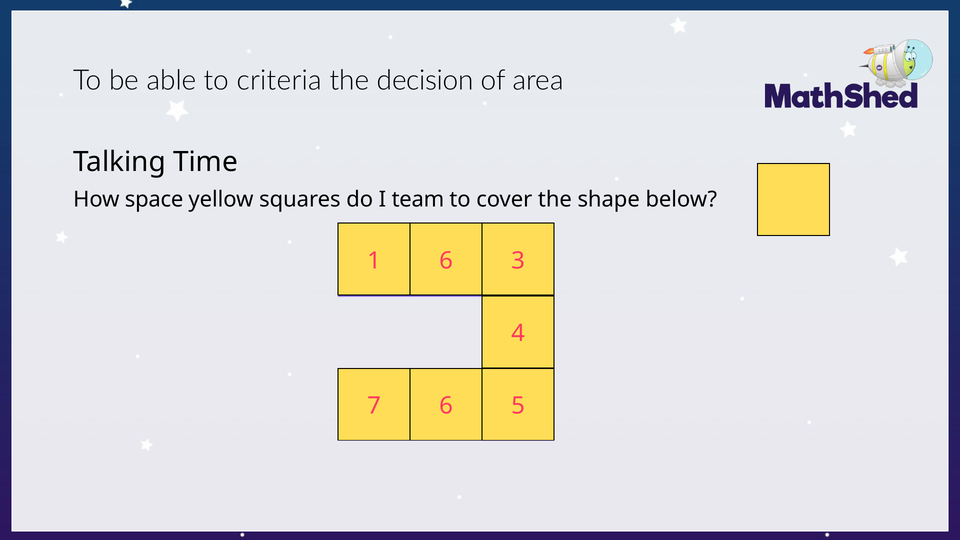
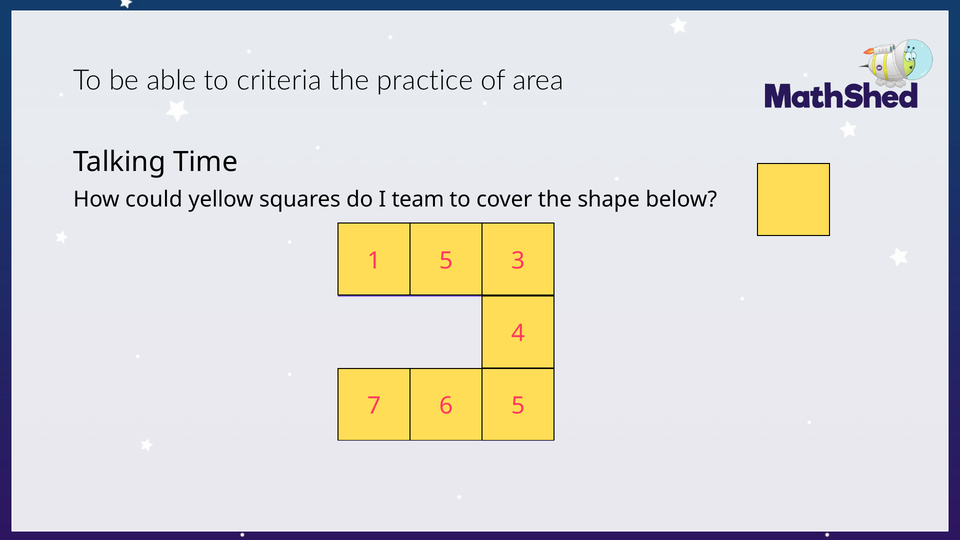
decision: decision -> practice (425, 81)
space: space -> could (154, 199)
1 6: 6 -> 5 (446, 261)
